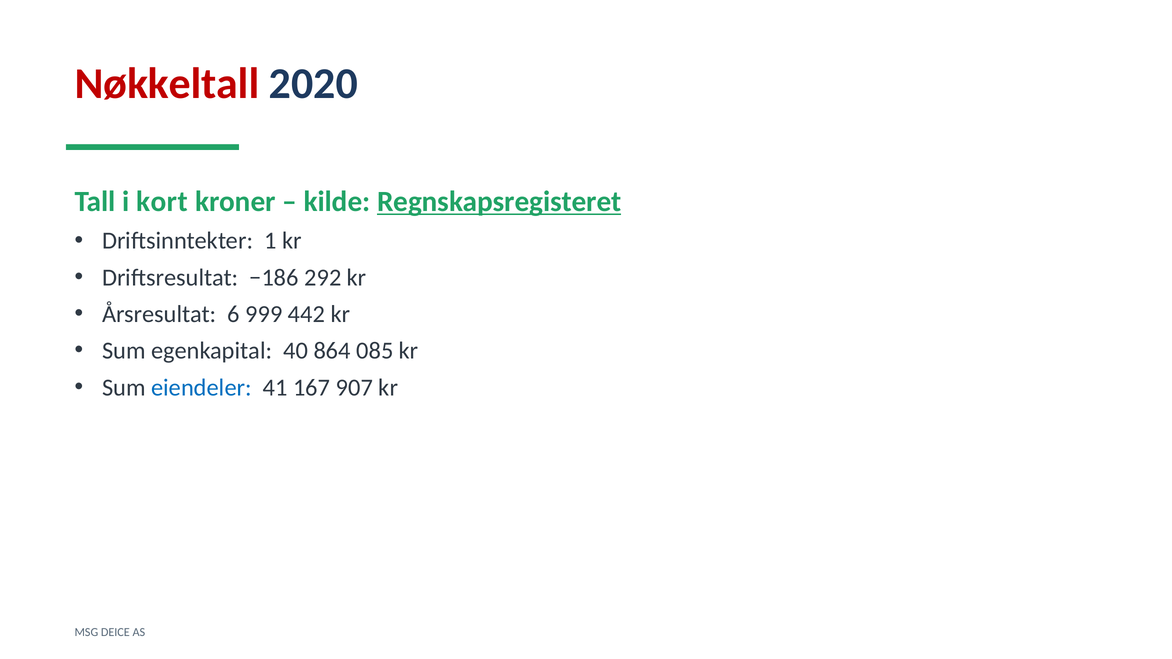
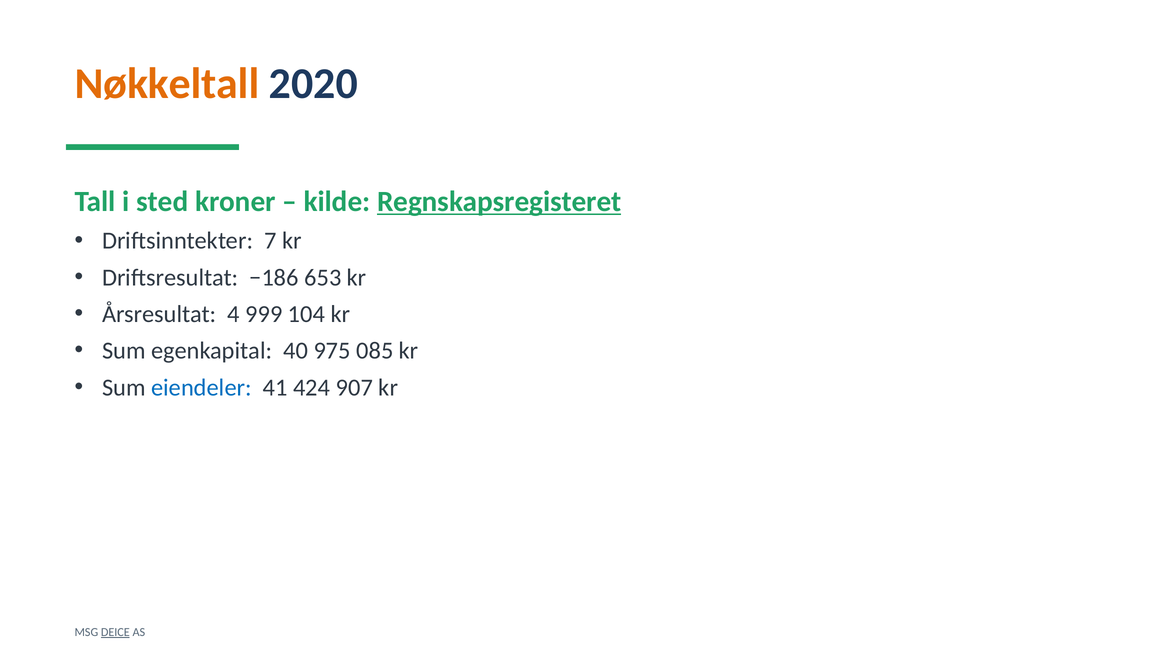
Nøkkeltall colour: red -> orange (167, 84)
kort: kort -> sted (162, 202)
1: 1 -> 7 (270, 241)
292: 292 -> 653 (323, 278)
6: 6 -> 4 (234, 314)
442: 442 -> 104 (307, 314)
864: 864 -> 975 (332, 351)
167: 167 -> 424 (312, 388)
DEICE underline: none -> present (115, 633)
